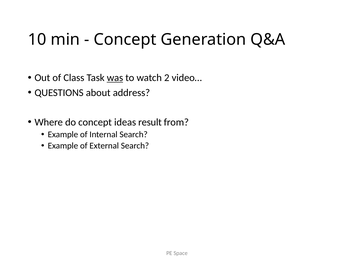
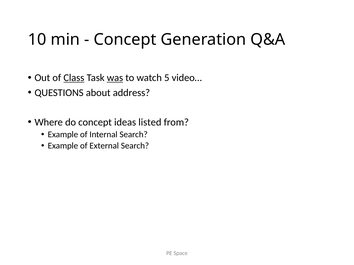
Class underline: none -> present (74, 78)
2: 2 -> 5 (167, 78)
result: result -> listed (150, 122)
